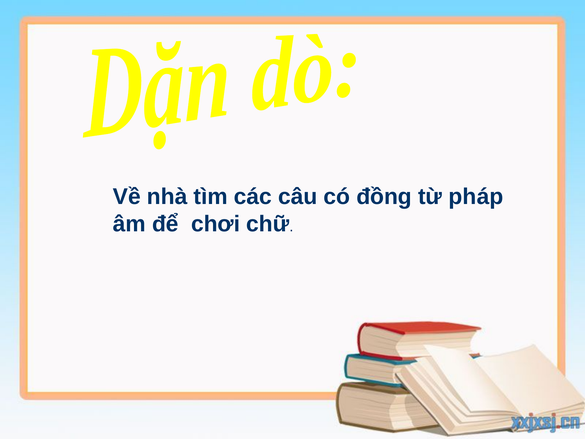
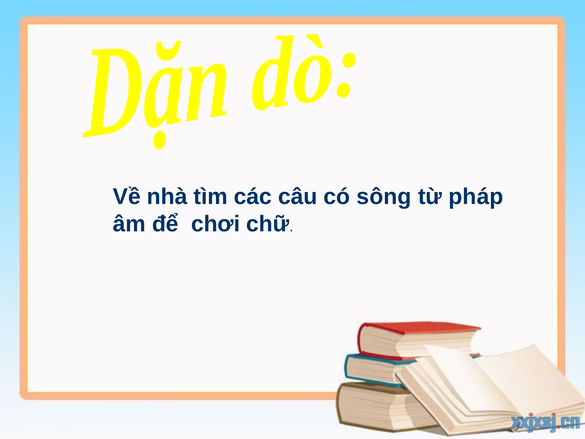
đồng: đồng -> sông (384, 196)
